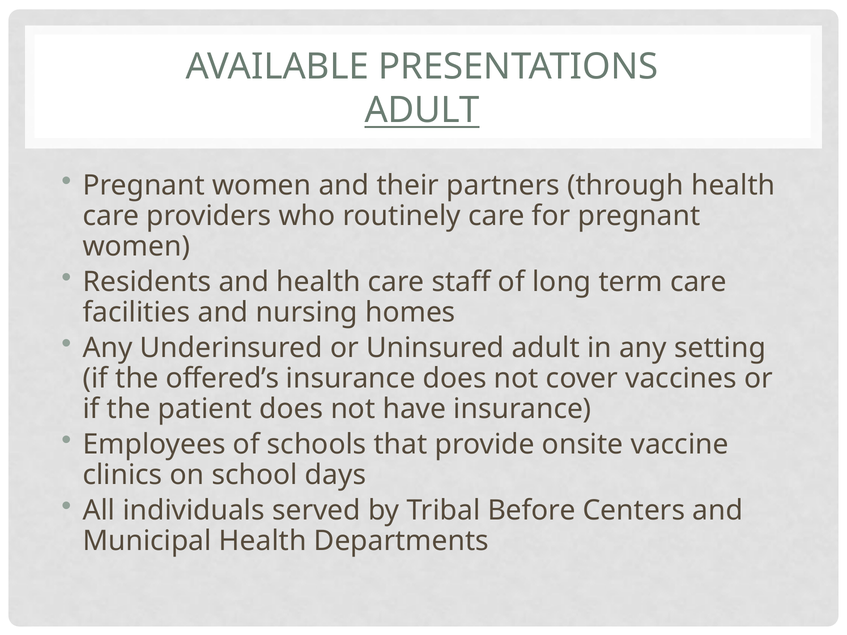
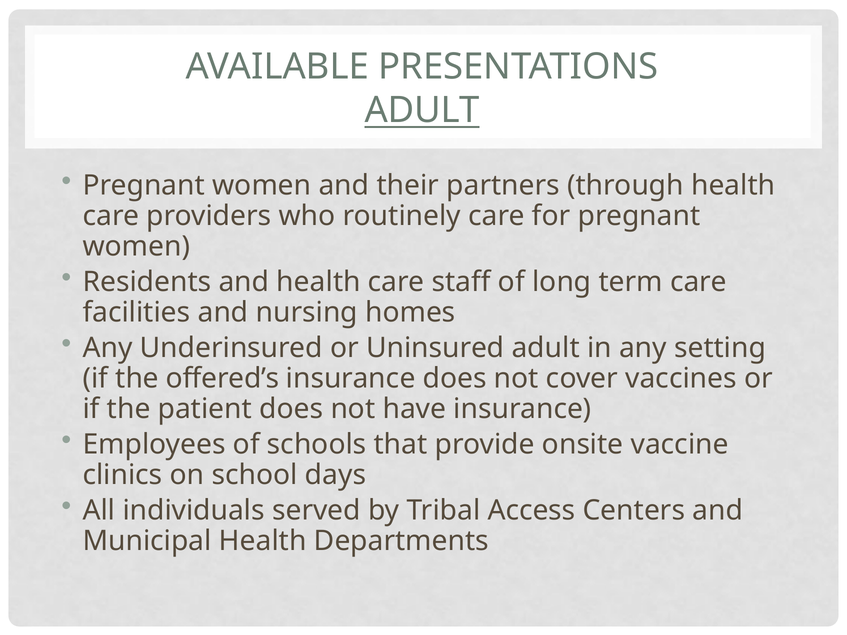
Before: Before -> Access (532, 511)
